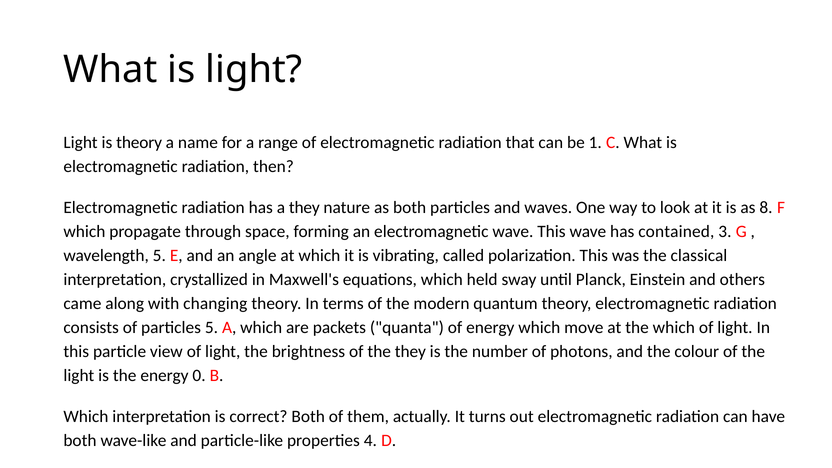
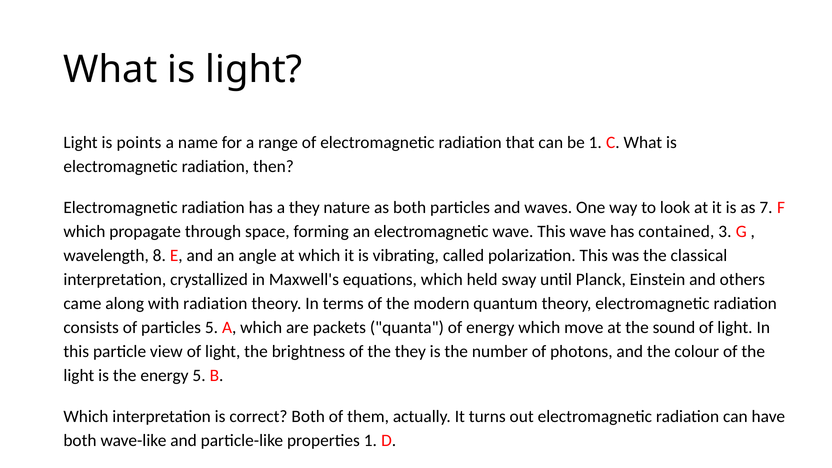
is theory: theory -> points (139, 142)
8: 8 -> 7 (766, 208)
wavelength 5: 5 -> 8 (159, 256)
with changing: changing -> radiation (215, 304)
the which: which -> sound (674, 327)
energy 0: 0 -> 5 (199, 375)
properties 4: 4 -> 1 (370, 441)
